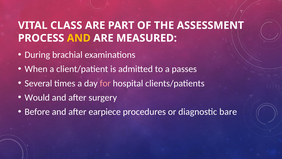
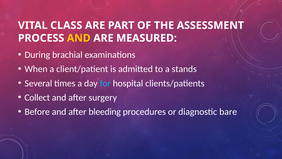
passes: passes -> stands (184, 69)
for colour: pink -> light blue (105, 83)
Would: Would -> Collect (37, 97)
earpiece: earpiece -> bleeding (105, 112)
